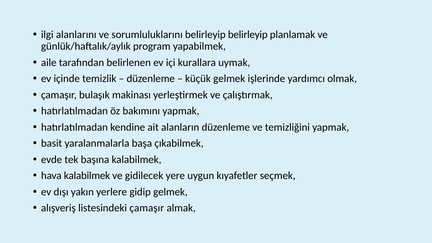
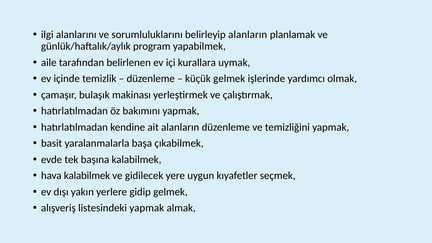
belirleyip belirleyip: belirleyip -> alanların (248, 35)
listesindeki çamaşır: çamaşır -> yapmak (147, 208)
